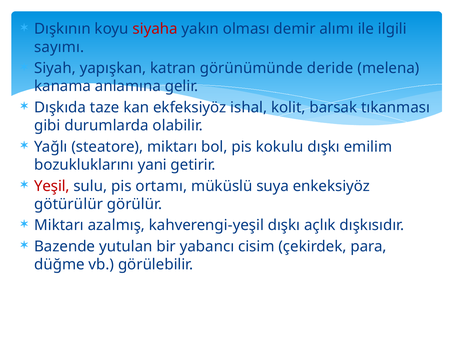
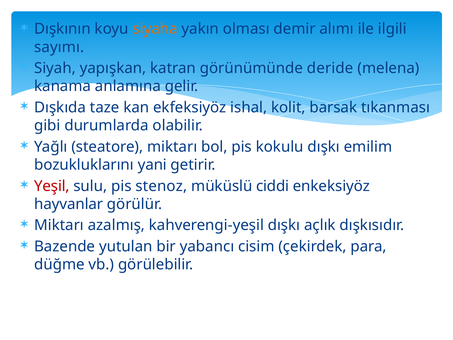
siyaha colour: red -> orange (155, 29)
ortamı: ortamı -> stenoz (161, 186)
suya: suya -> ciddi (273, 186)
götürülür: götürülür -> hayvanlar (69, 204)
